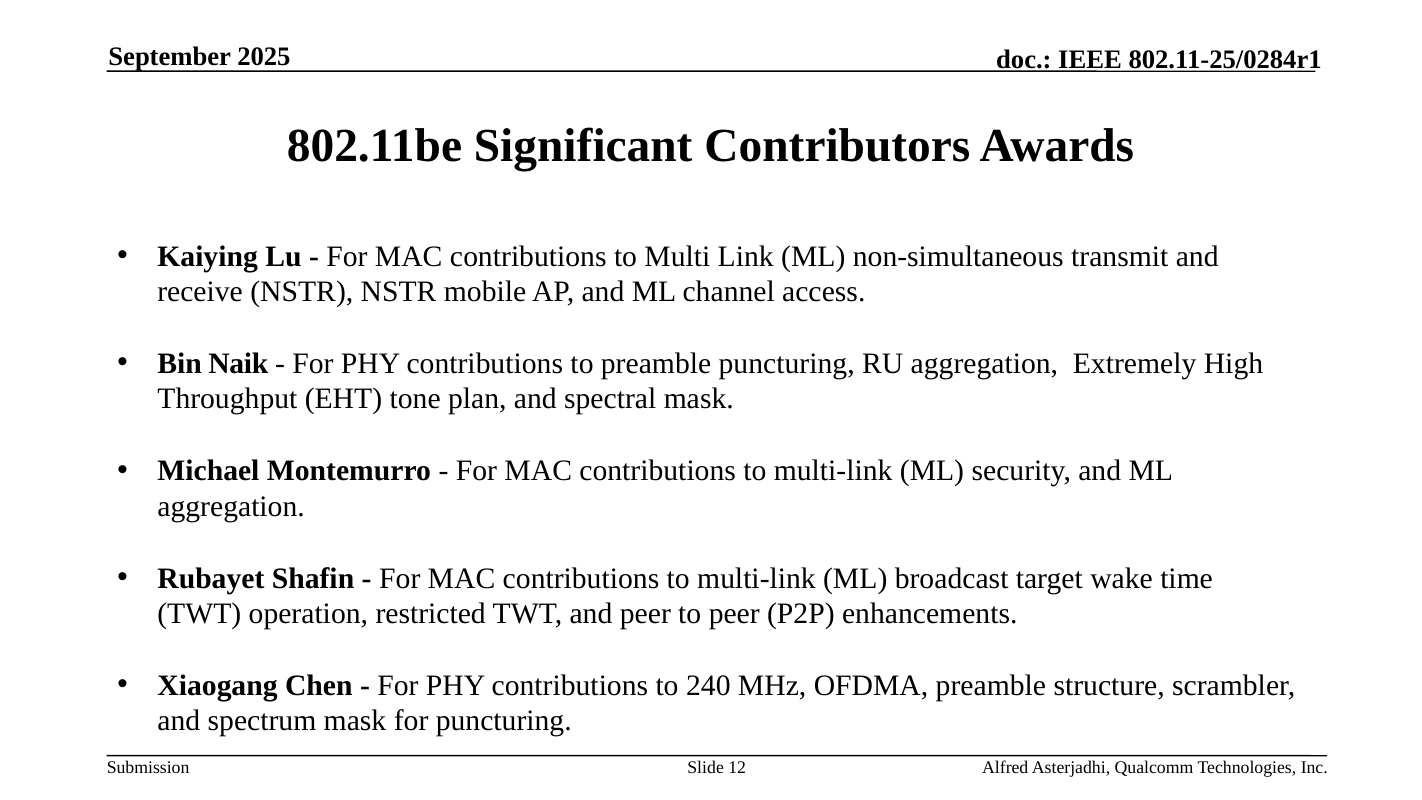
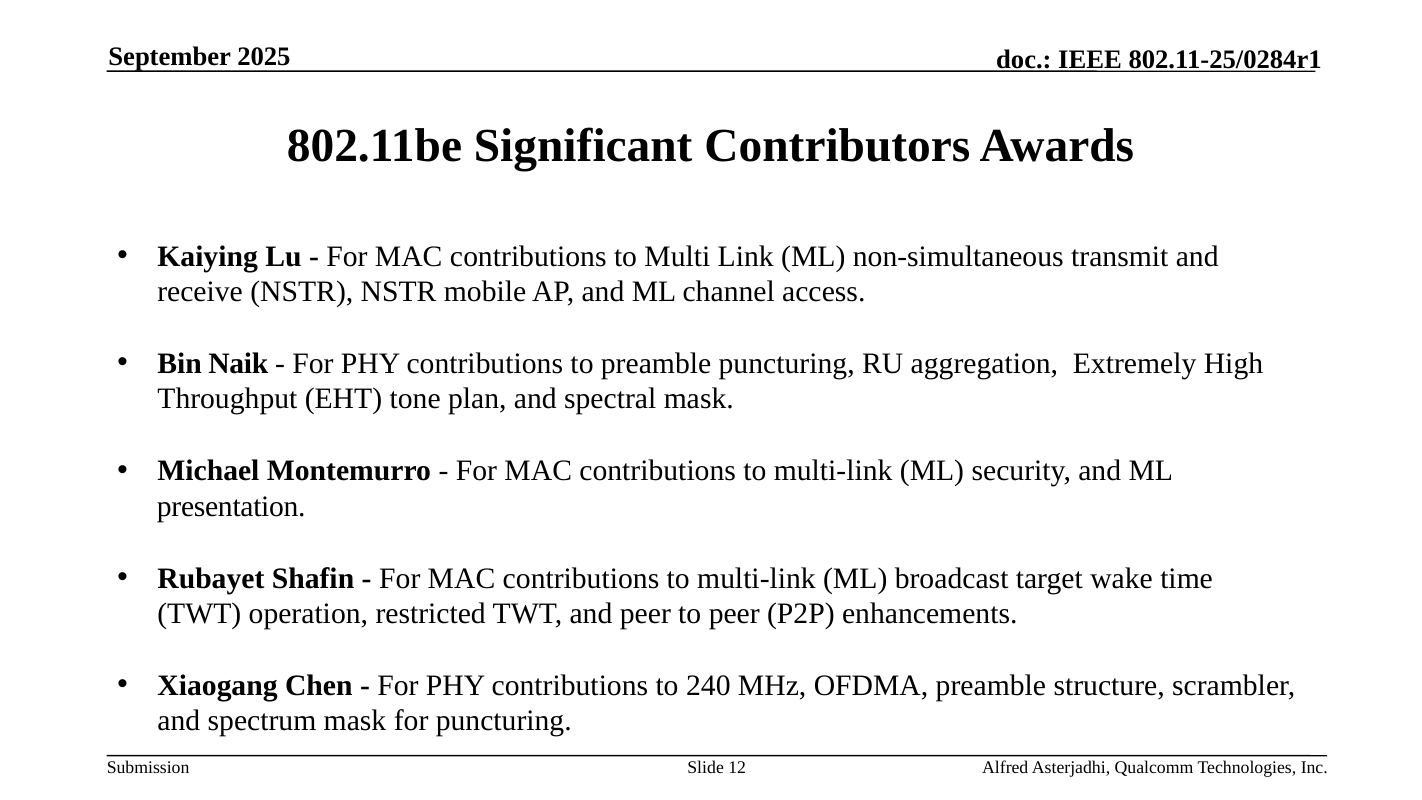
aggregation: aggregation -> presentation (231, 506)
